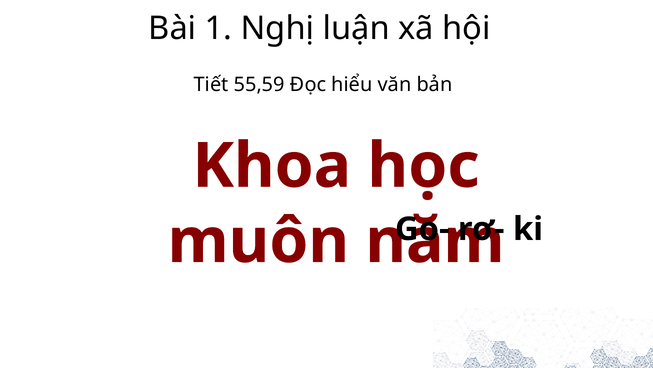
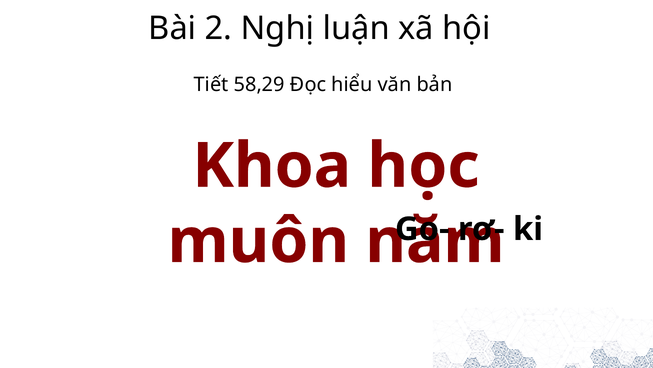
1: 1 -> 2 (218, 29)
55,59: 55,59 -> 58,29 (259, 84)
